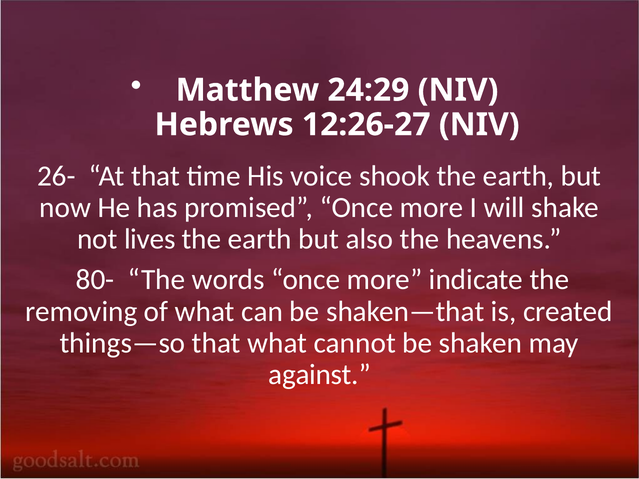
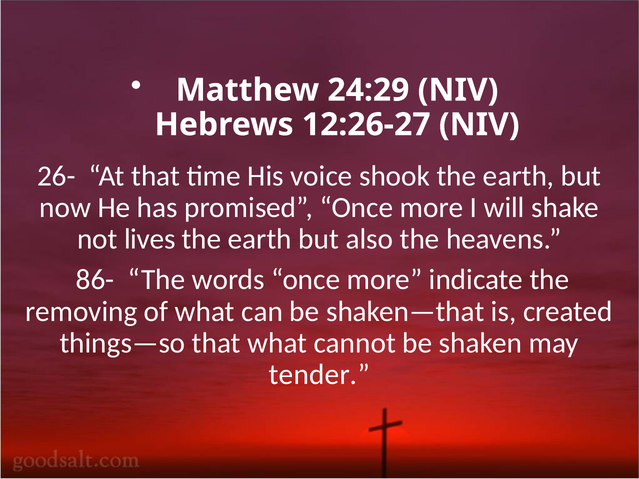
80-: 80- -> 86- (95, 280)
against: against -> tender (319, 375)
